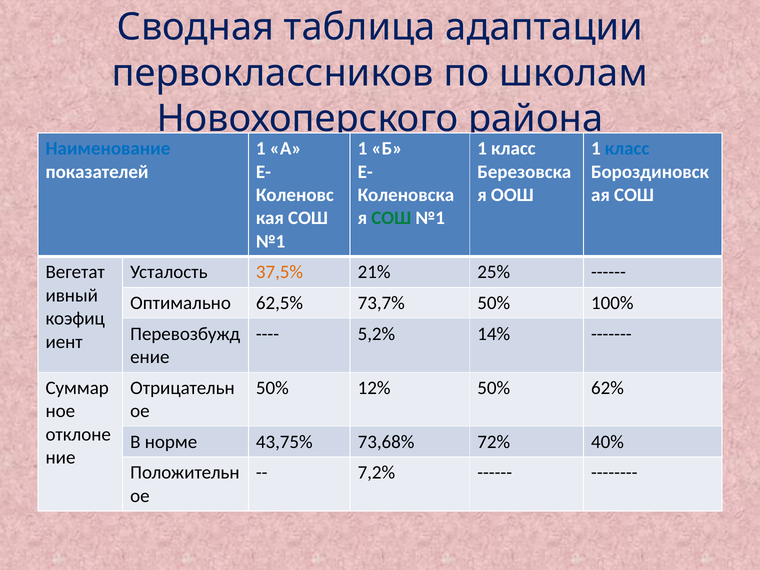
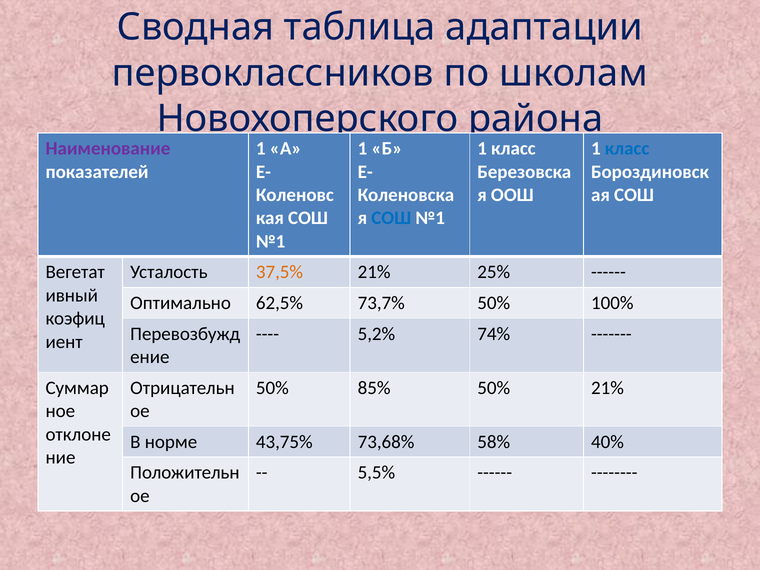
Наименование colour: blue -> purple (108, 149)
СОШ colour: green -> blue (391, 218)
14%: 14% -> 74% (494, 334)
12%: 12% -> 85% (374, 388)
50% 62%: 62% -> 21% (607, 388)
72%: 72% -> 58% (494, 442)
7,2%: 7,2% -> 5,5% (376, 473)
